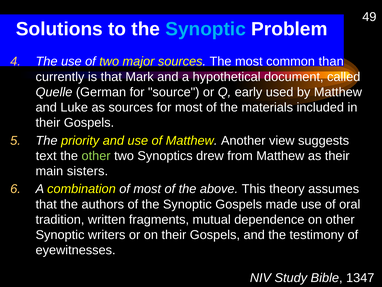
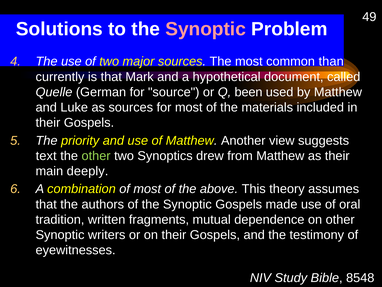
Synoptic colour: light blue -> pink (206, 29)
early: early -> been (249, 92)
sisters: sisters -> deeply (88, 171)
1347: 1347 -> 8548 (360, 277)
